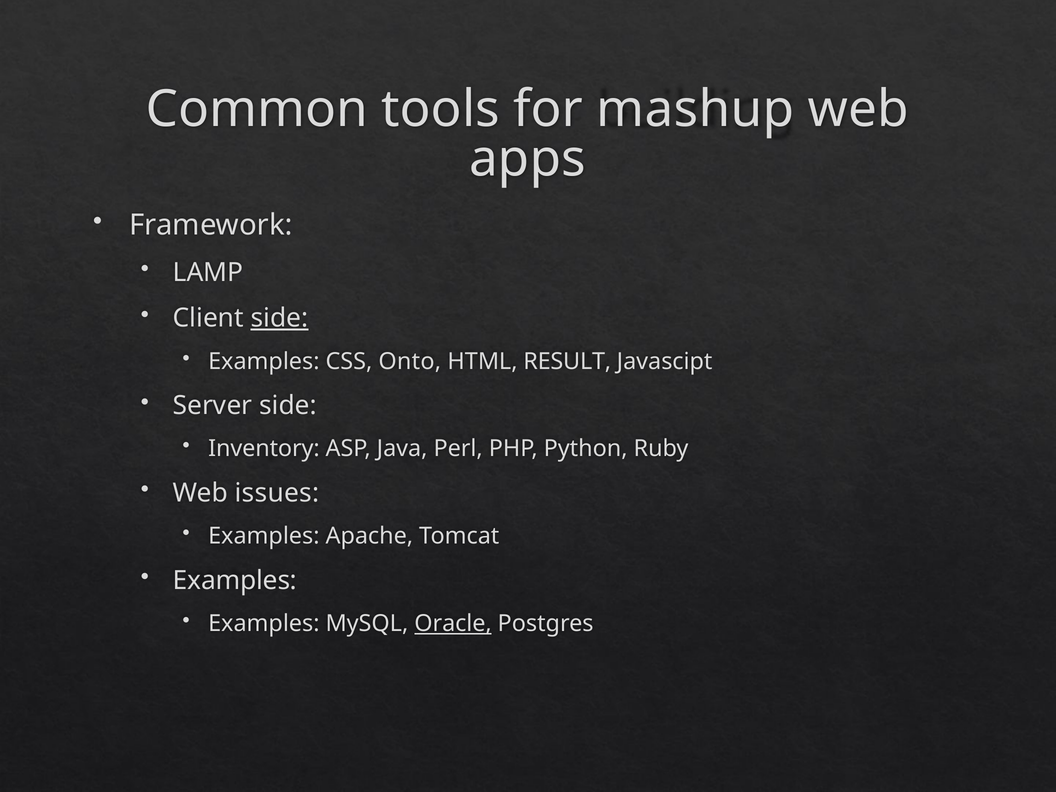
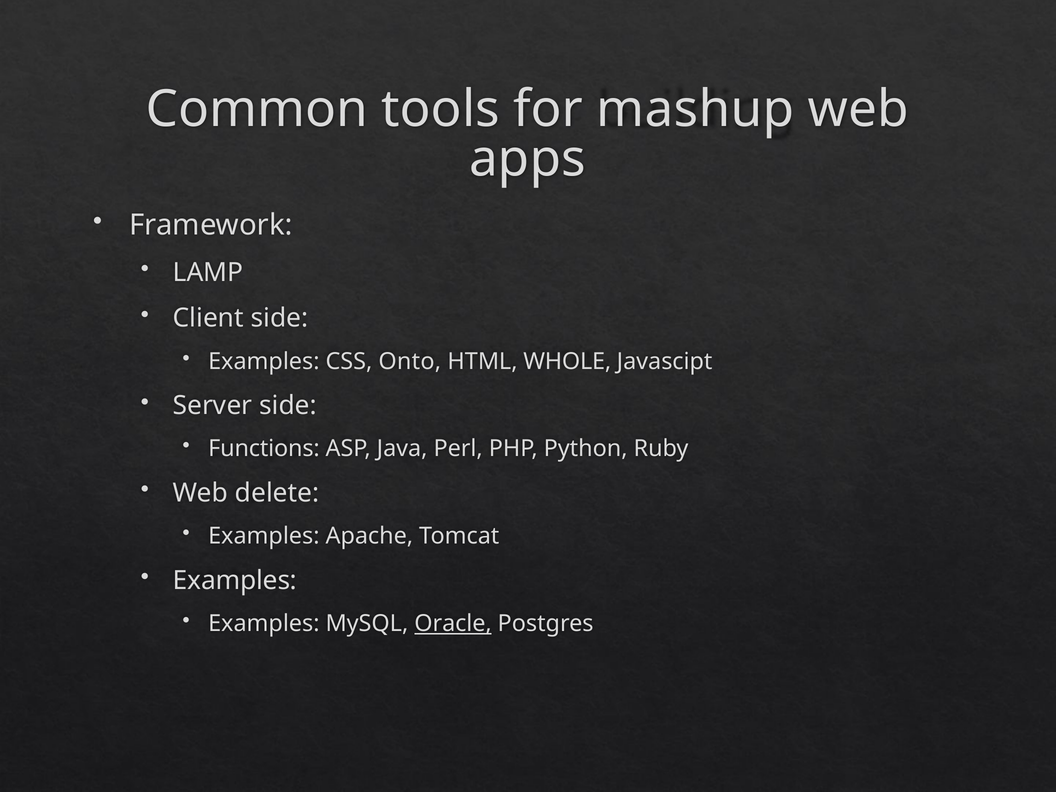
side underline: present -> none (279, 318)
RESULT: RESULT -> WHOLE (567, 361)
Inventory: Inventory -> Functions (264, 449)
issues: issues -> delete (277, 493)
